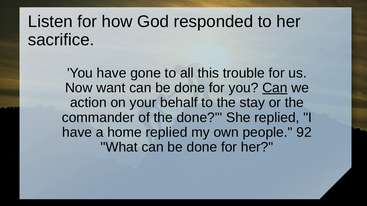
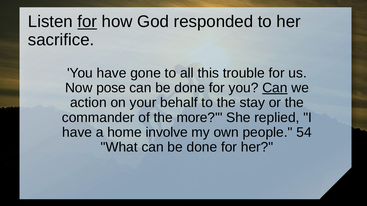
for underline: none -> present (87, 22)
want: want -> pose (111, 88)
the done: done -> more (199, 118)
home replied: replied -> involve (167, 133)
92: 92 -> 54 (304, 133)
